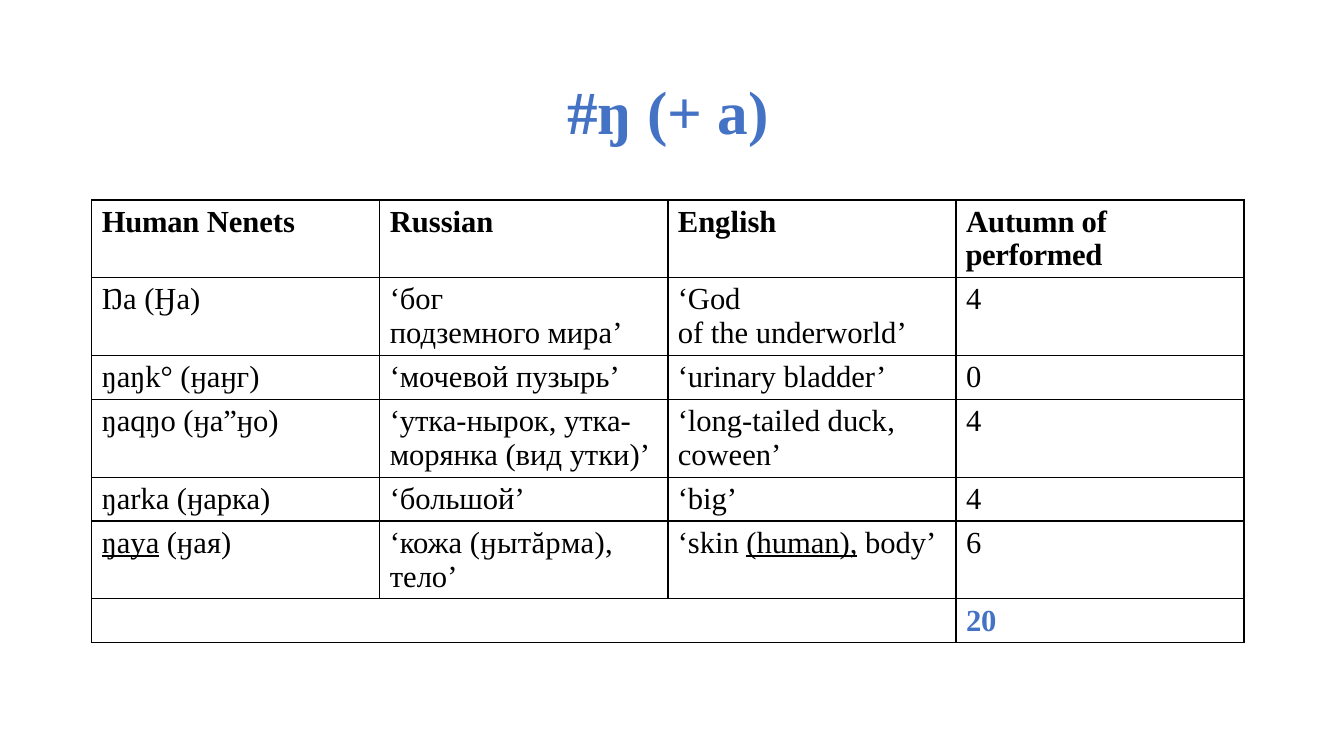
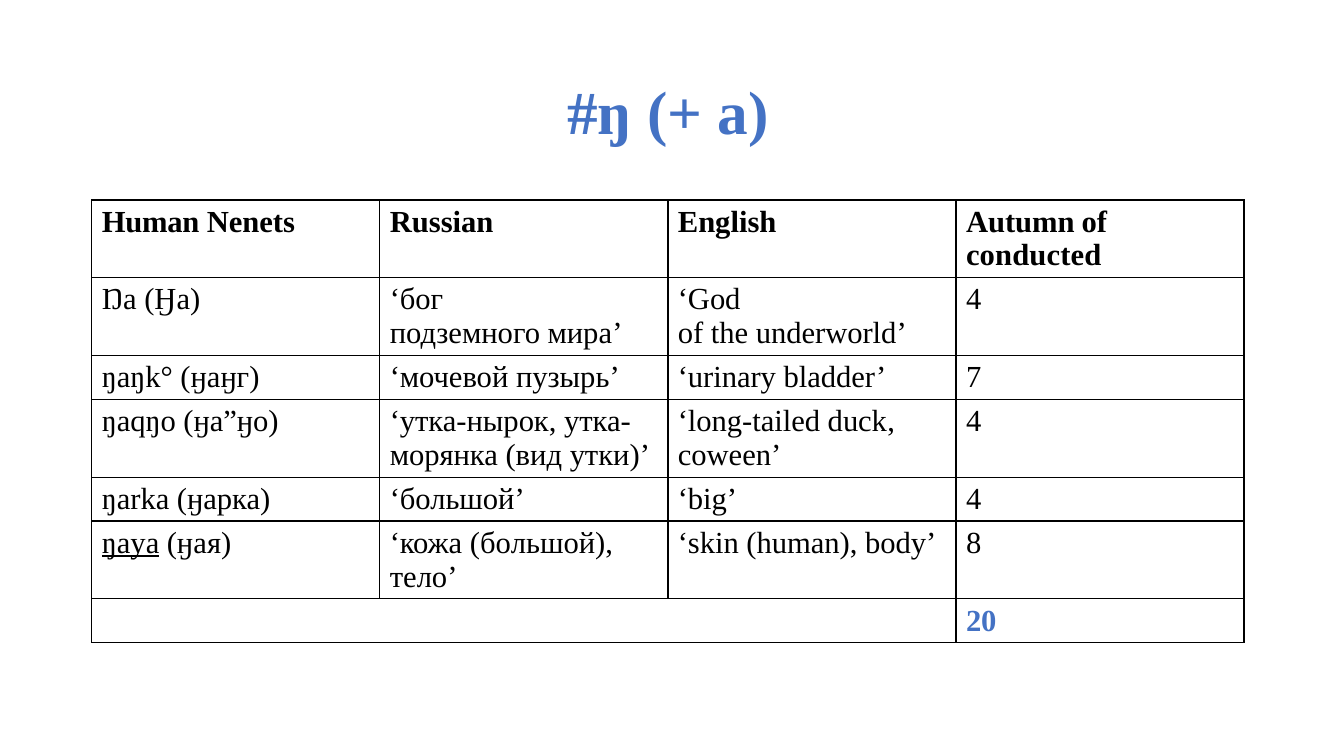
performed: performed -> conducted (1034, 256)
0: 0 -> 7 (974, 378)
кожа ӈытăрма: ӈытăрма -> большой (541, 544)
human underline: present -> none (802, 544)
6: 6 -> 8 (974, 544)
